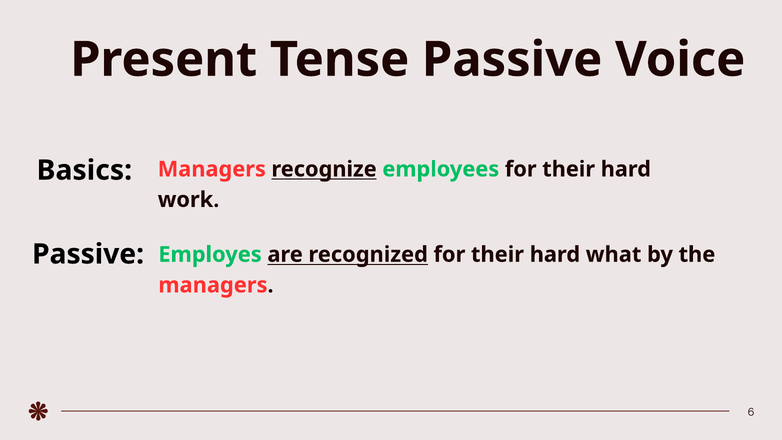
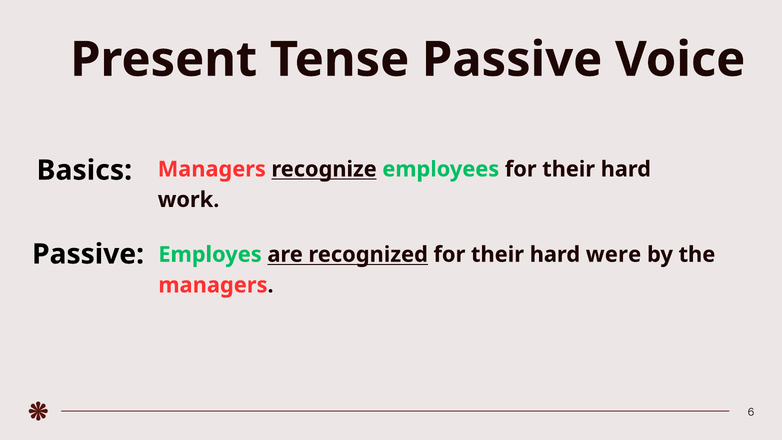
what: what -> were (613, 254)
